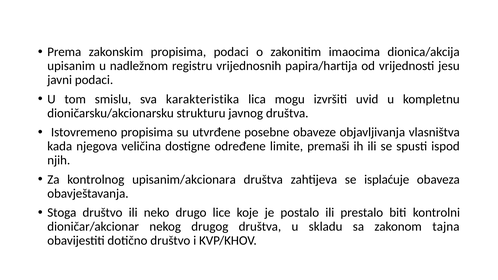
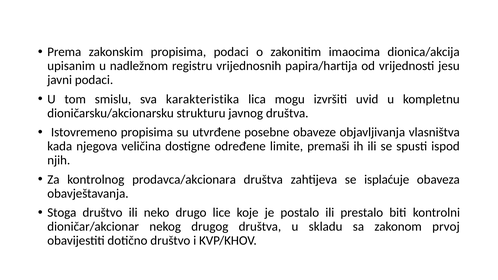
upisanim/akcionara: upisanim/akcionara -> prodavca/akcionara (184, 179)
tajna: tajna -> prvoj (446, 227)
